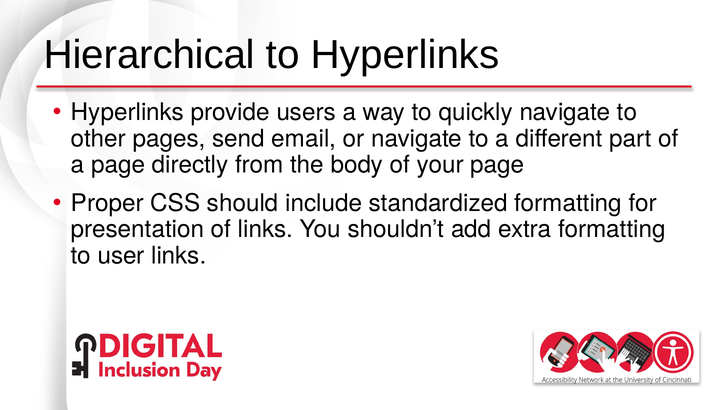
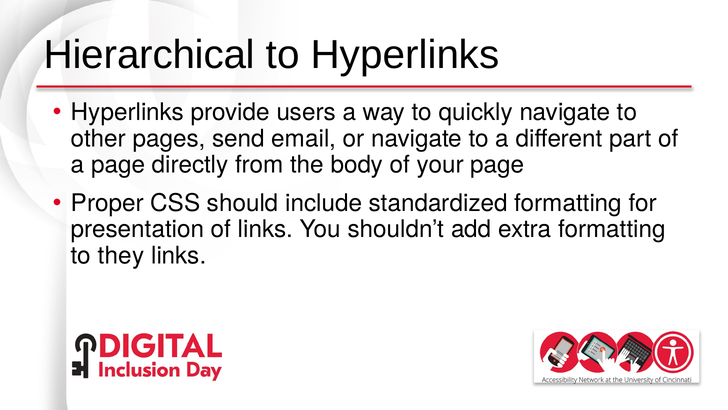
user: user -> they (121, 255)
